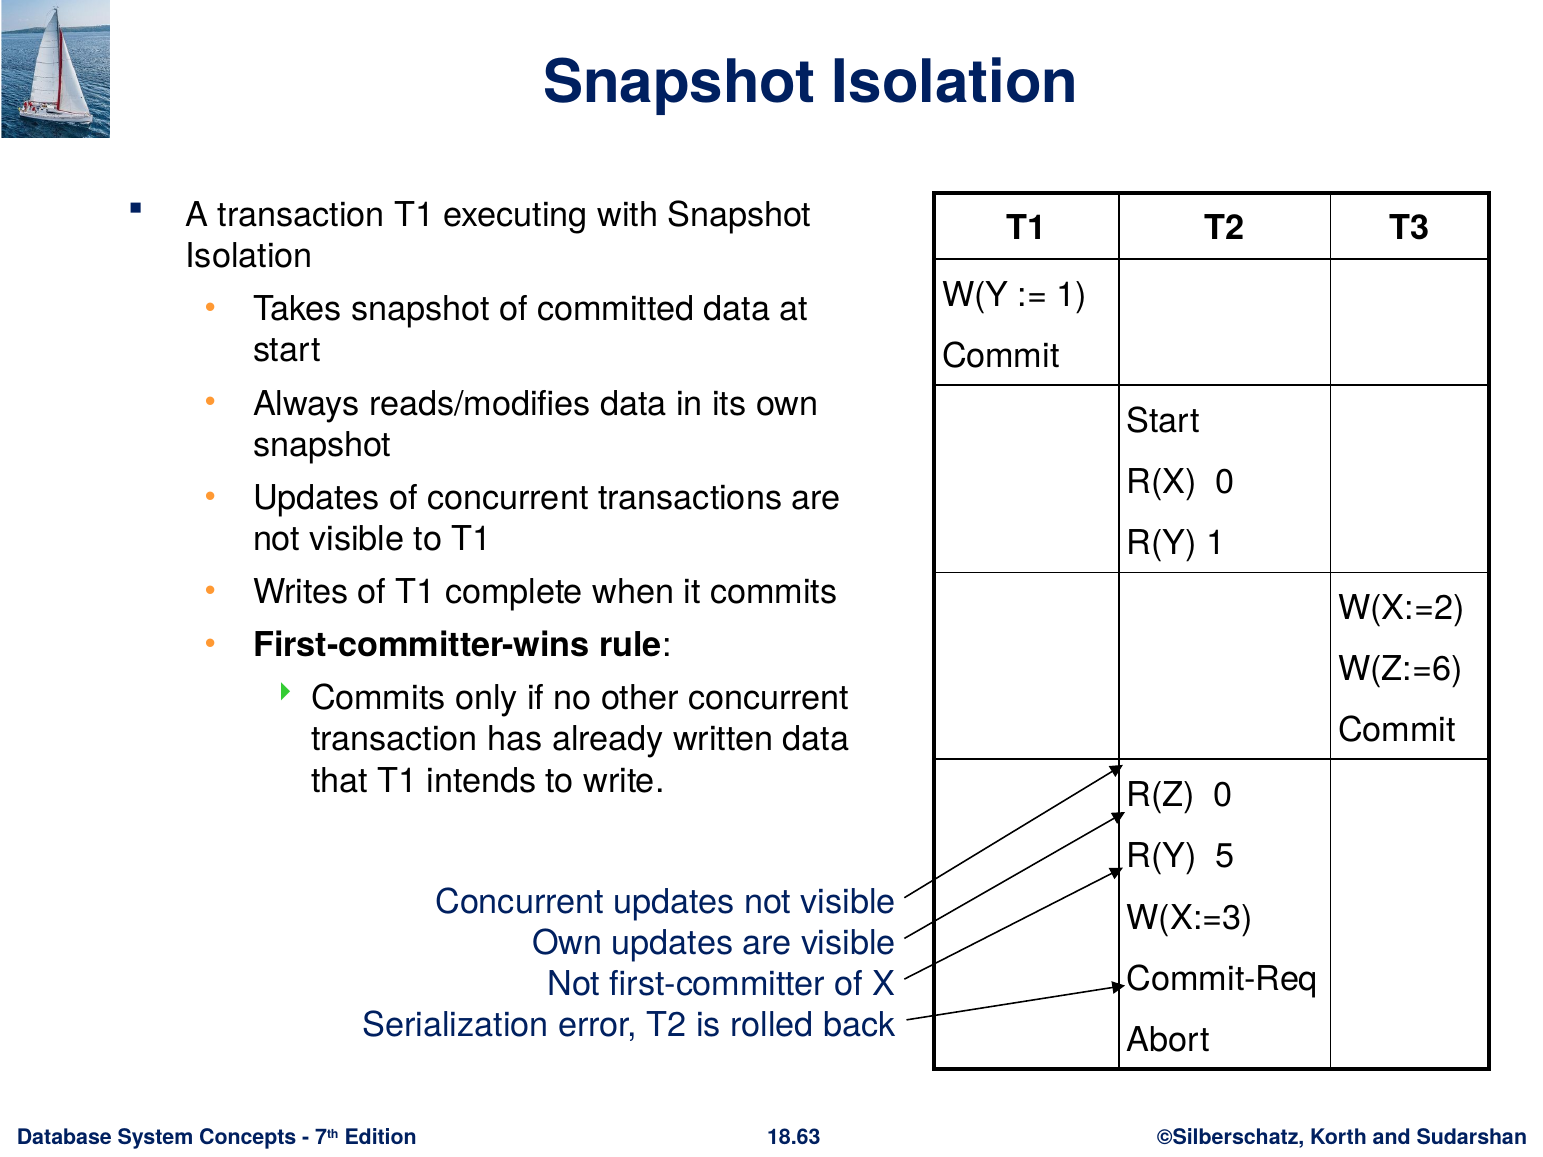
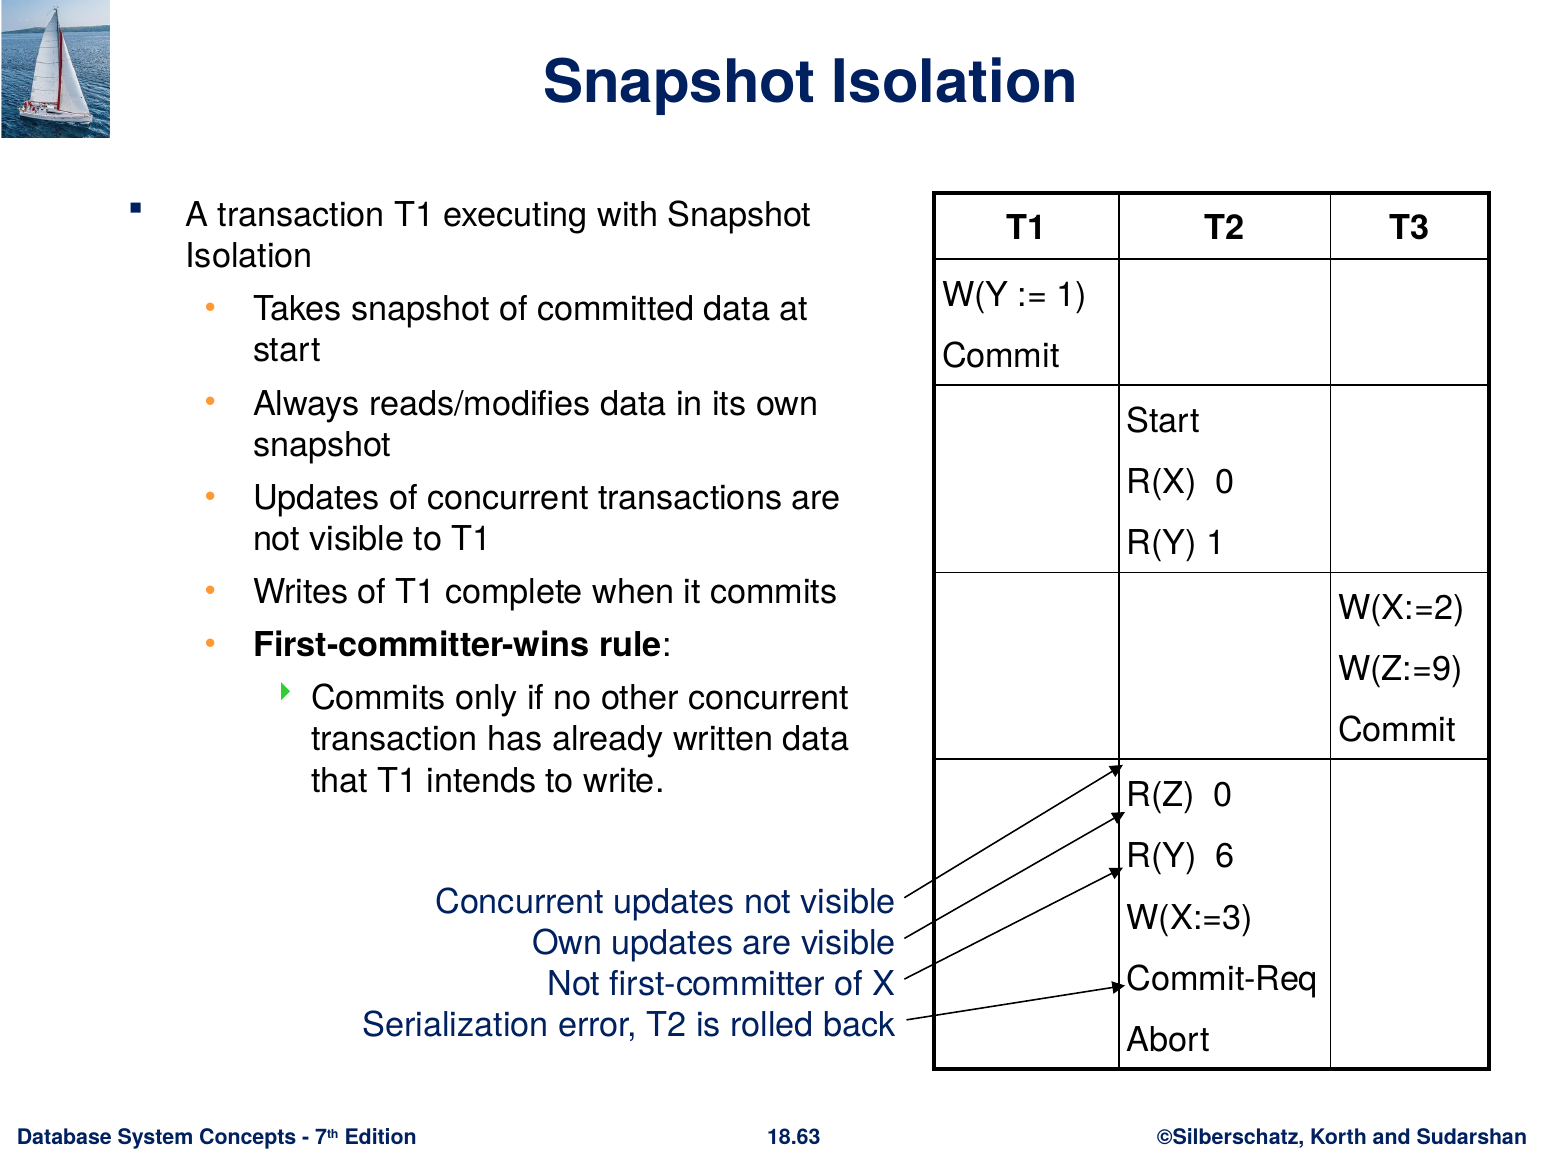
W(Z:=6: W(Z:=6 -> W(Z:=9 (1400, 669)
5: 5 -> 6 (1225, 857)
